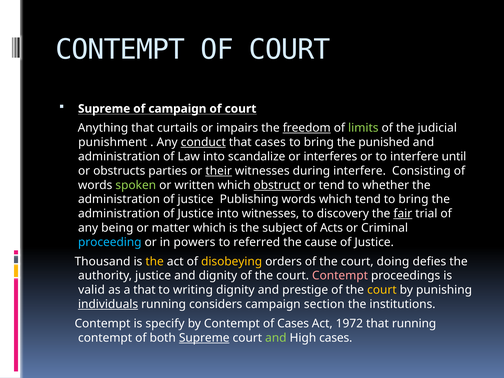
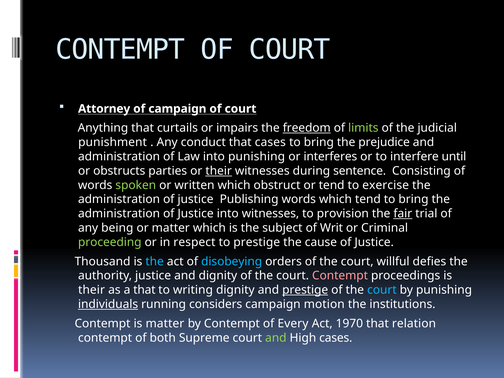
Supreme: Supreme -> Attorney (104, 109)
conduct underline: present -> none (203, 142)
punished: punished -> prejudice (384, 142)
into scandalize: scandalize -> punishing (257, 157)
during interfere: interfere -> sentence (360, 171)
obstruct underline: present -> none (277, 185)
whether: whether -> exercise (386, 185)
discovery: discovery -> provision (343, 214)
Acts: Acts -> Writ (331, 228)
proceeding colour: light blue -> light green (110, 242)
powers: powers -> respect (194, 242)
to referred: referred -> prestige (257, 242)
the colour: yellow -> light blue (155, 261)
disobeying colour: yellow -> light blue (232, 261)
doing: doing -> willful (393, 261)
valid: valid -> their (92, 290)
prestige underline: none -> present (305, 290)
court colour: yellow -> light blue (382, 290)
section: section -> motion (324, 304)
is specify: specify -> matter (165, 323)
of Cases: Cases -> Every (293, 323)
1972: 1972 -> 1970 (349, 323)
that running: running -> relation (414, 323)
Supreme underline: present -> none (204, 338)
